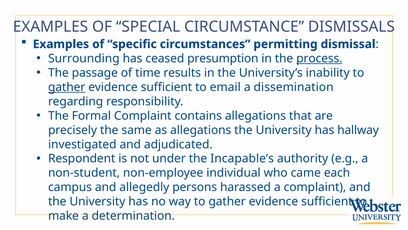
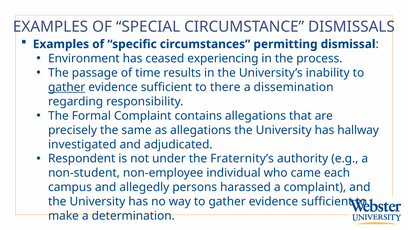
Surrounding: Surrounding -> Environment (84, 58)
presumption: presumption -> experiencing (223, 58)
process underline: present -> none (319, 58)
email: email -> there (225, 87)
Incapable’s: Incapable’s -> Fraternity’s (242, 158)
